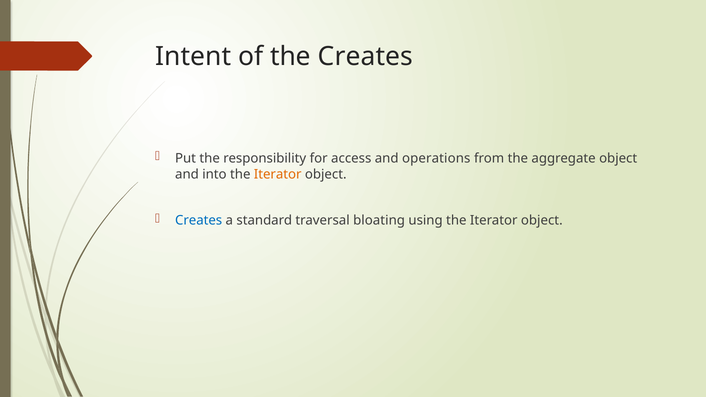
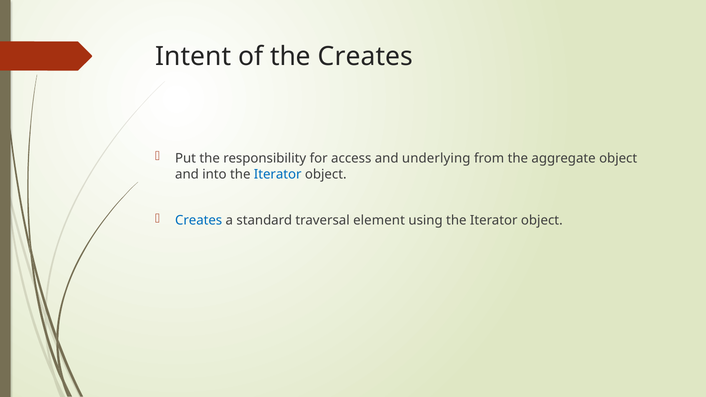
operations: operations -> underlying (436, 158)
Iterator colour: orange -> blue (278, 174)
bloating: bloating -> element (379, 221)
